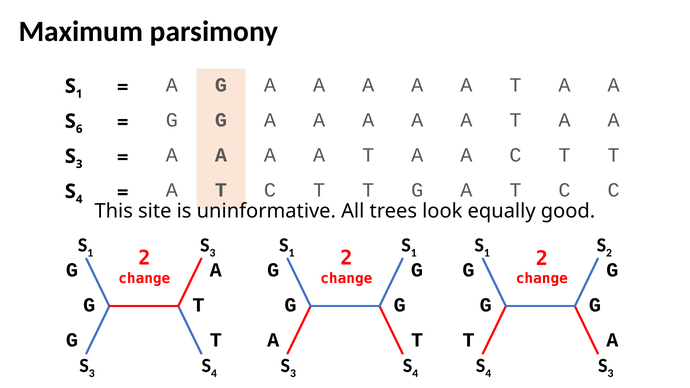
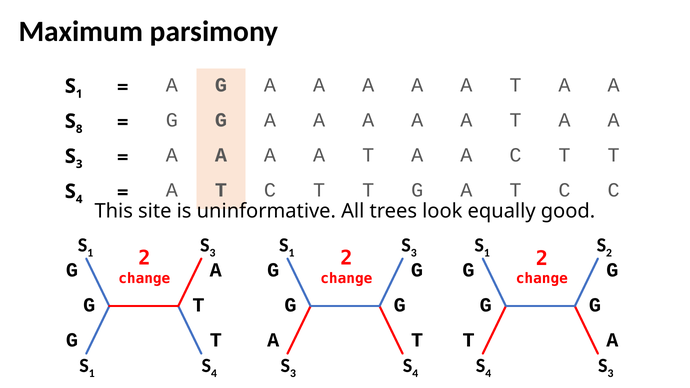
6: 6 -> 8 (79, 129)
1: 1 -> 3 (414, 253)
3: 3 -> 1 (92, 374)
